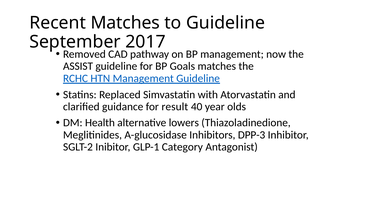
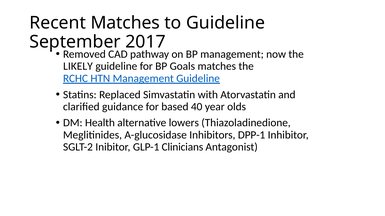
ASSIST: ASSIST -> LIKELY (78, 66)
result: result -> based (175, 107)
DPP-3: DPP-3 -> DPP-1 (252, 135)
Category: Category -> Clinicians (182, 147)
